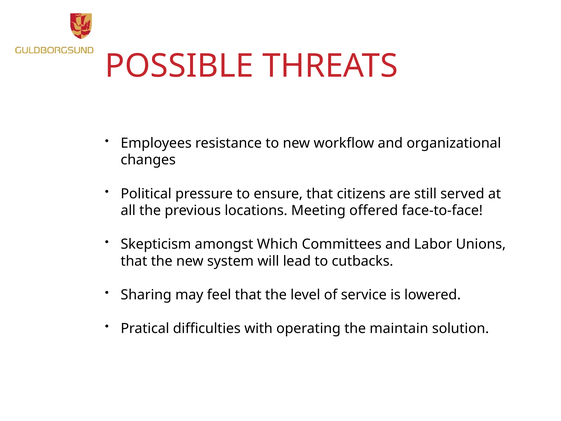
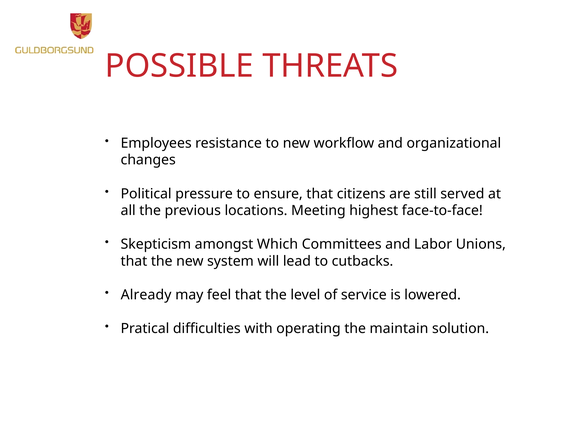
offered: offered -> highest (374, 210)
Sharing: Sharing -> Already (146, 295)
